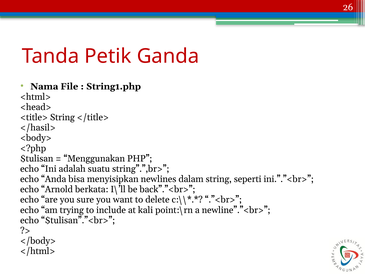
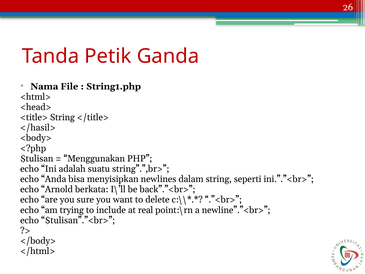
kali: kali -> real (146, 210)
